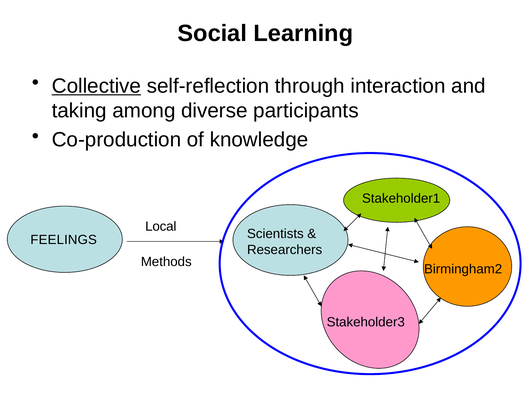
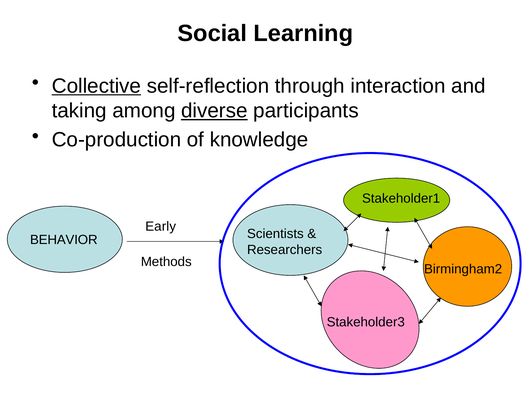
diverse underline: none -> present (214, 111)
Local: Local -> Early (161, 227)
FEELINGS: FEELINGS -> BEHAVIOR (64, 240)
